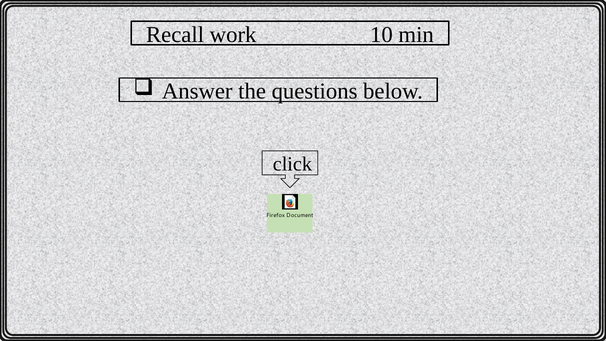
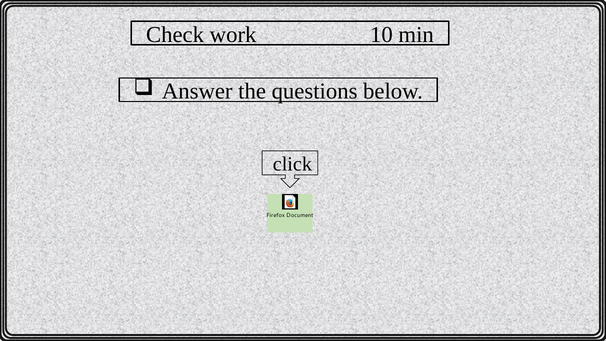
Recall: Recall -> Check (175, 35)
